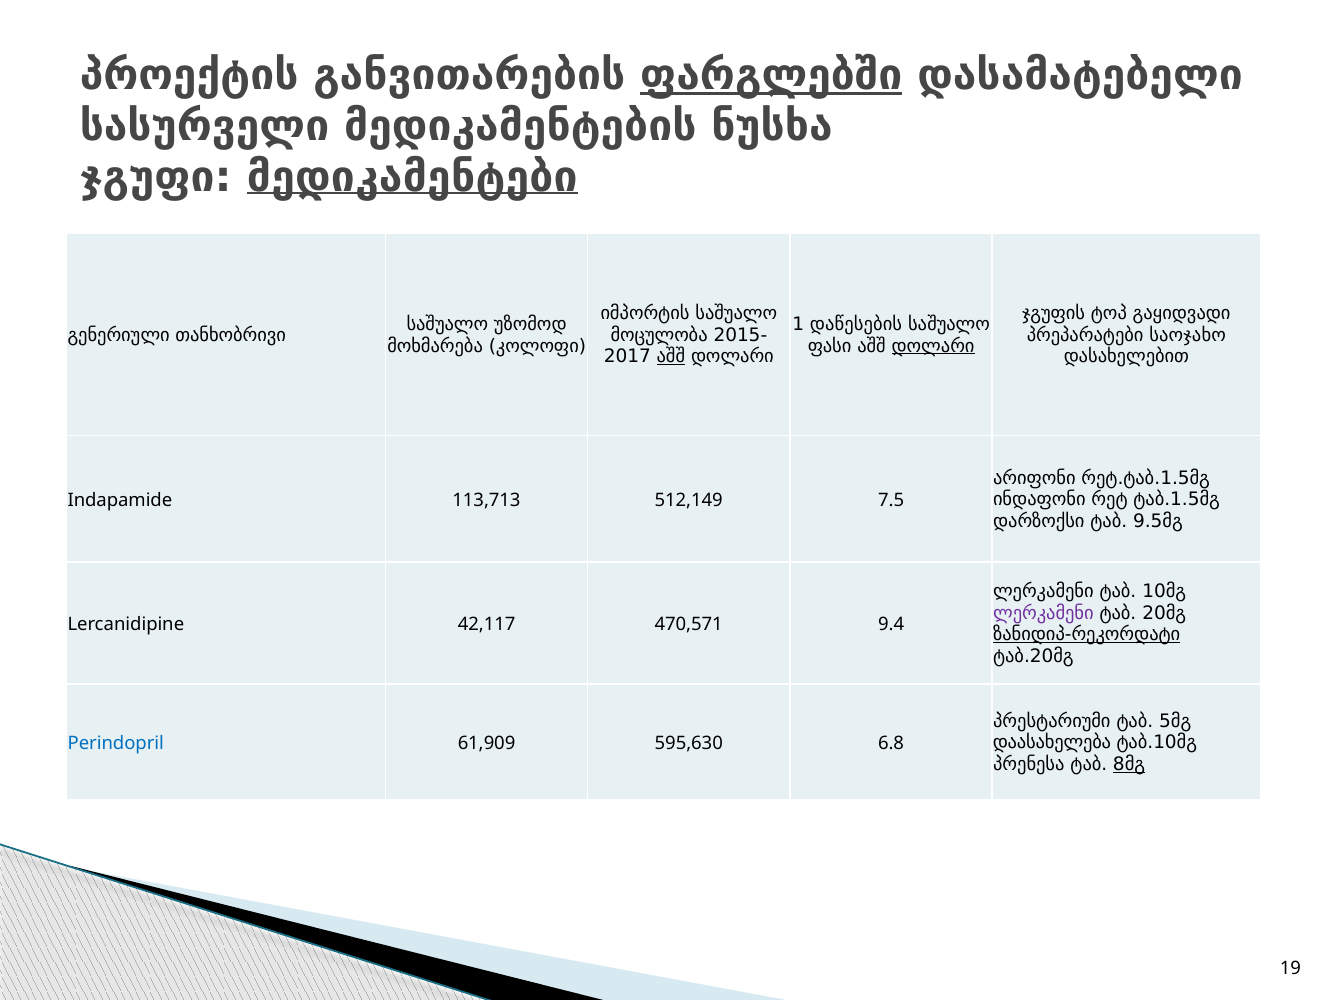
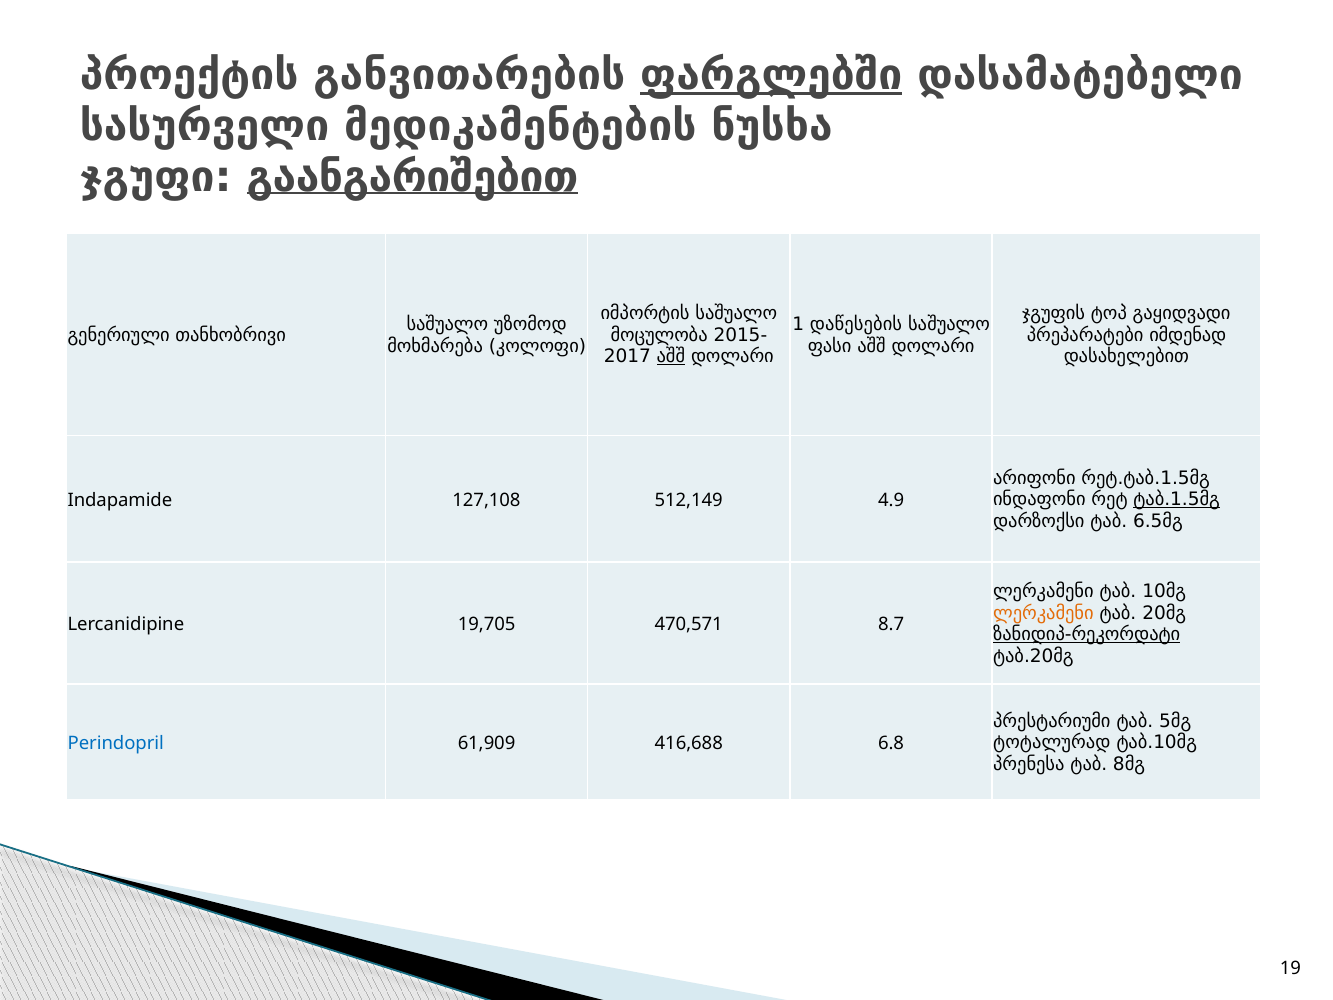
მედიკამენტები: მედიკამენტები -> გაანგარიშებით (413, 177)
საოჯახო: საოჯახო -> იმდენად (1188, 335)
დოლარი underline: present -> none (933, 346)
ტაბ.1.5მგ underline: none -> present (1177, 499)
113,713: 113,713 -> 127,108 (487, 500)
7.5: 7.5 -> 4.9 (891, 500)
9.5მგ: 9.5მგ -> 6.5მგ (1158, 521)
ლერკამენი colour: purple -> orange (1043, 613)
42,117: 42,117 -> 19,705 (487, 625)
9.4: 9.4 -> 8.7 (891, 625)
დაასახელება: დაასახელება -> ტოტალურად (1052, 742)
595,630: 595,630 -> 416,688 (689, 743)
8მგ underline: present -> none (1129, 764)
